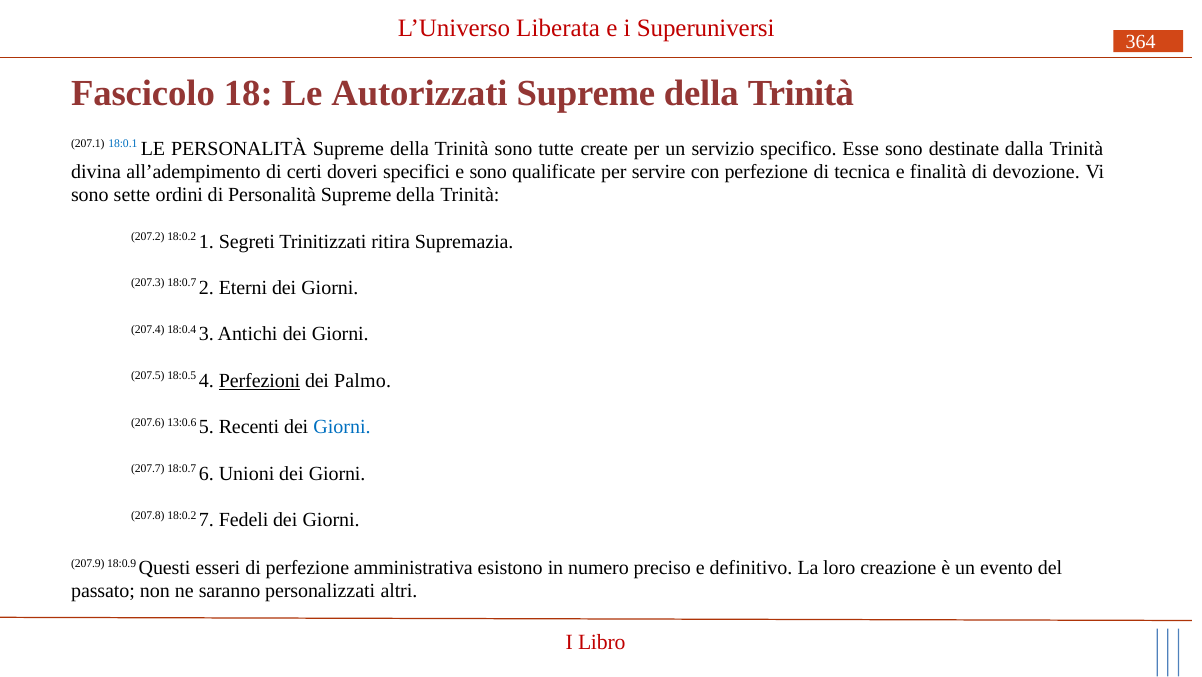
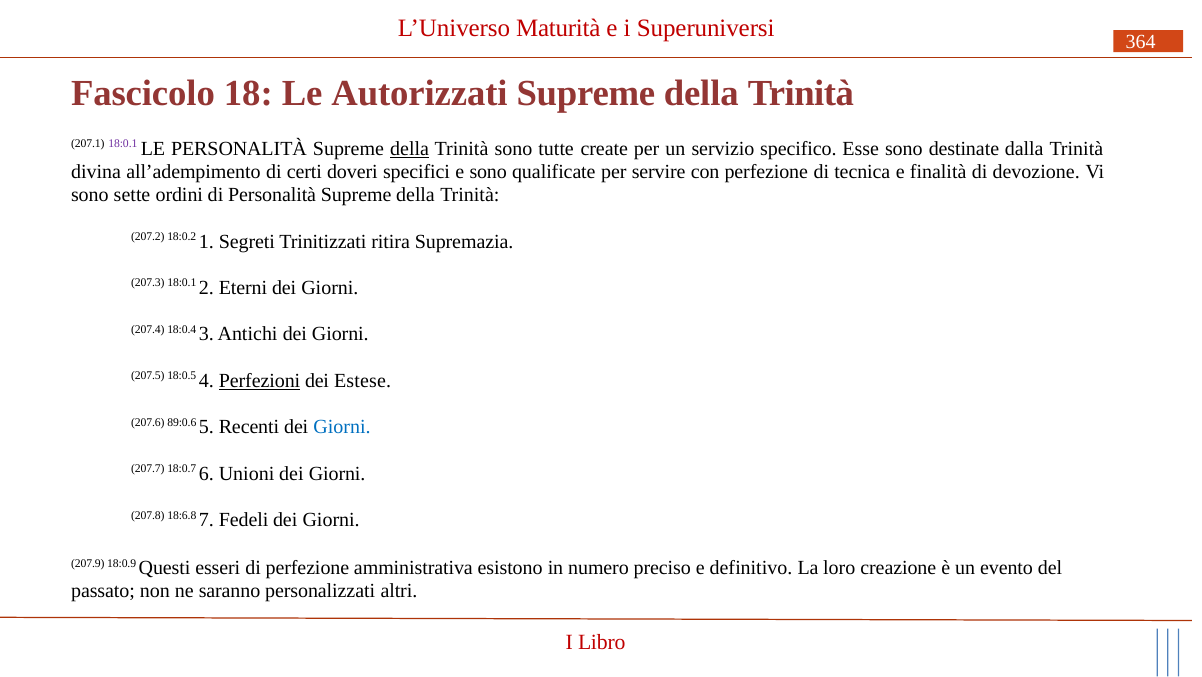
Liberata: Liberata -> Maturità (558, 28)
18:0.1 colour: blue -> purple (123, 144)
della underline: none -> present (410, 149)
207.3 18:0.7: 18:0.7 -> 18:0.1 (182, 283)
Palmo: Palmo -> Estese (363, 381)
13:0.6: 13:0.6 -> 89:0.6 (182, 422)
207.8 18:0.2: 18:0.2 -> 18:6.8 (182, 515)
